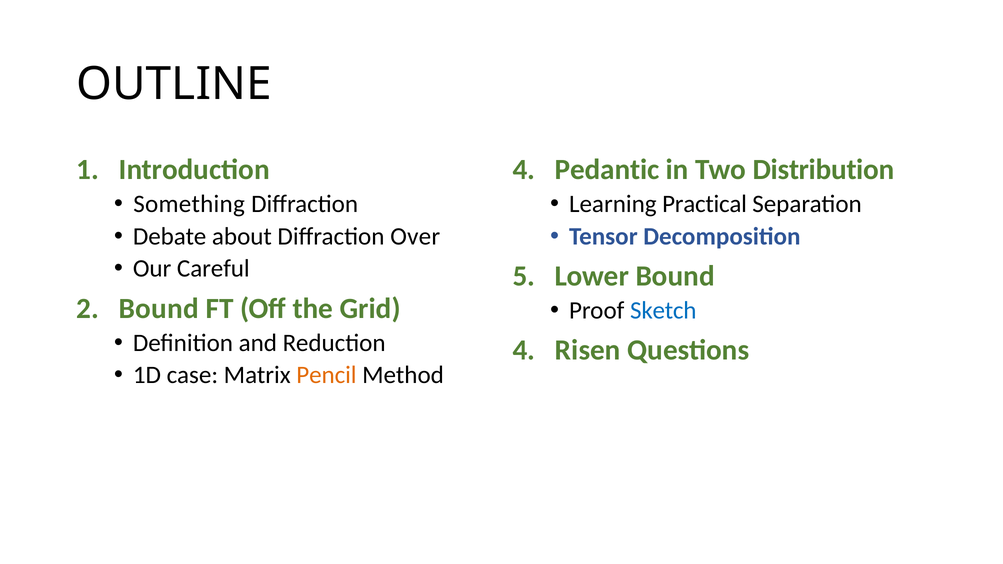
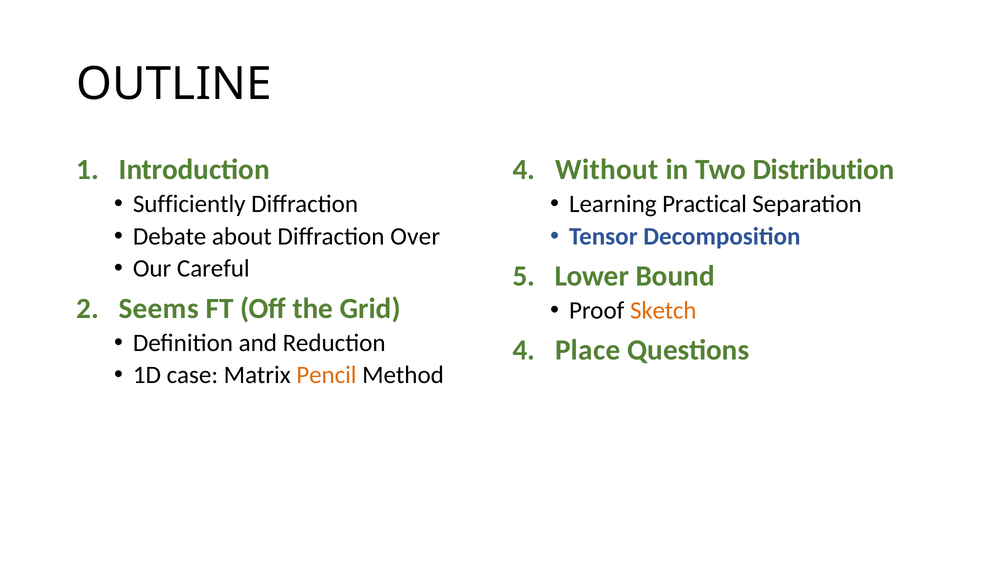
Pedantic: Pedantic -> Without (607, 169)
Something: Something -> Sufficiently (189, 204)
Bound: Bound -> Seems (159, 308)
Sketch colour: blue -> orange (663, 311)
Risen: Risen -> Place (588, 350)
